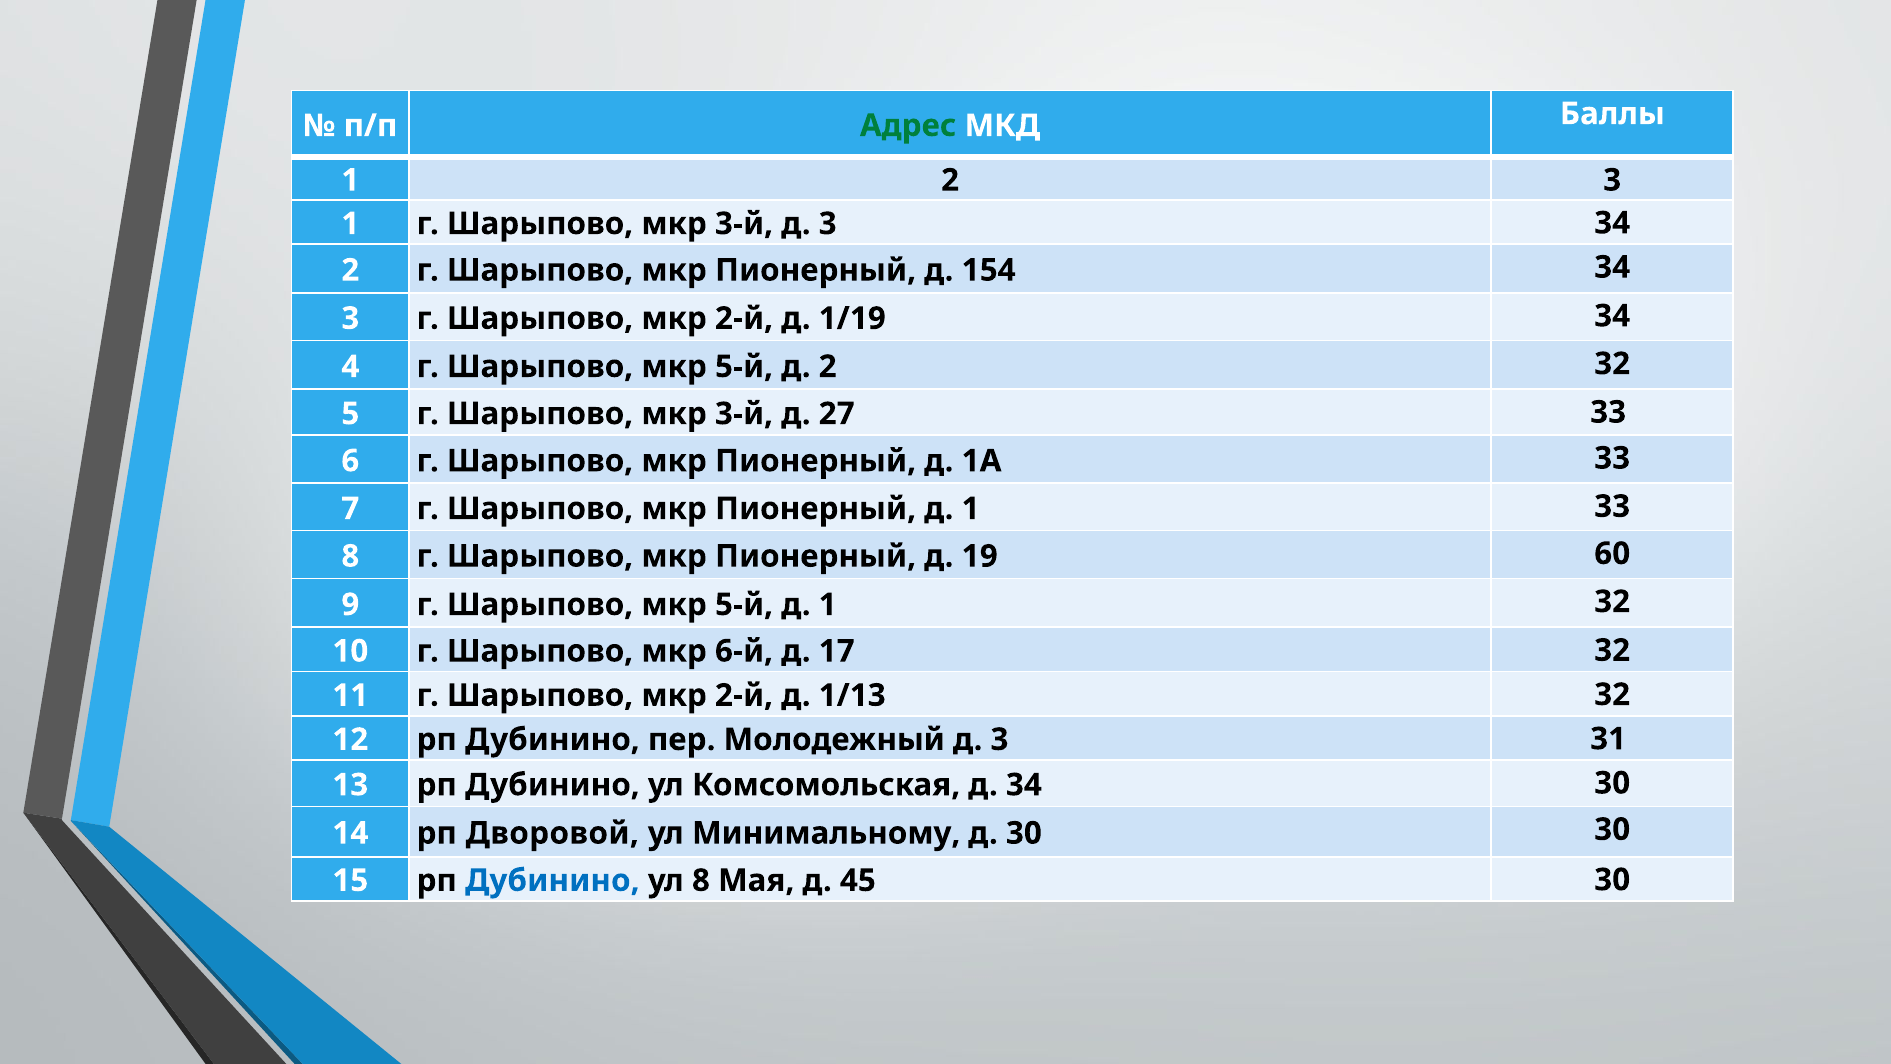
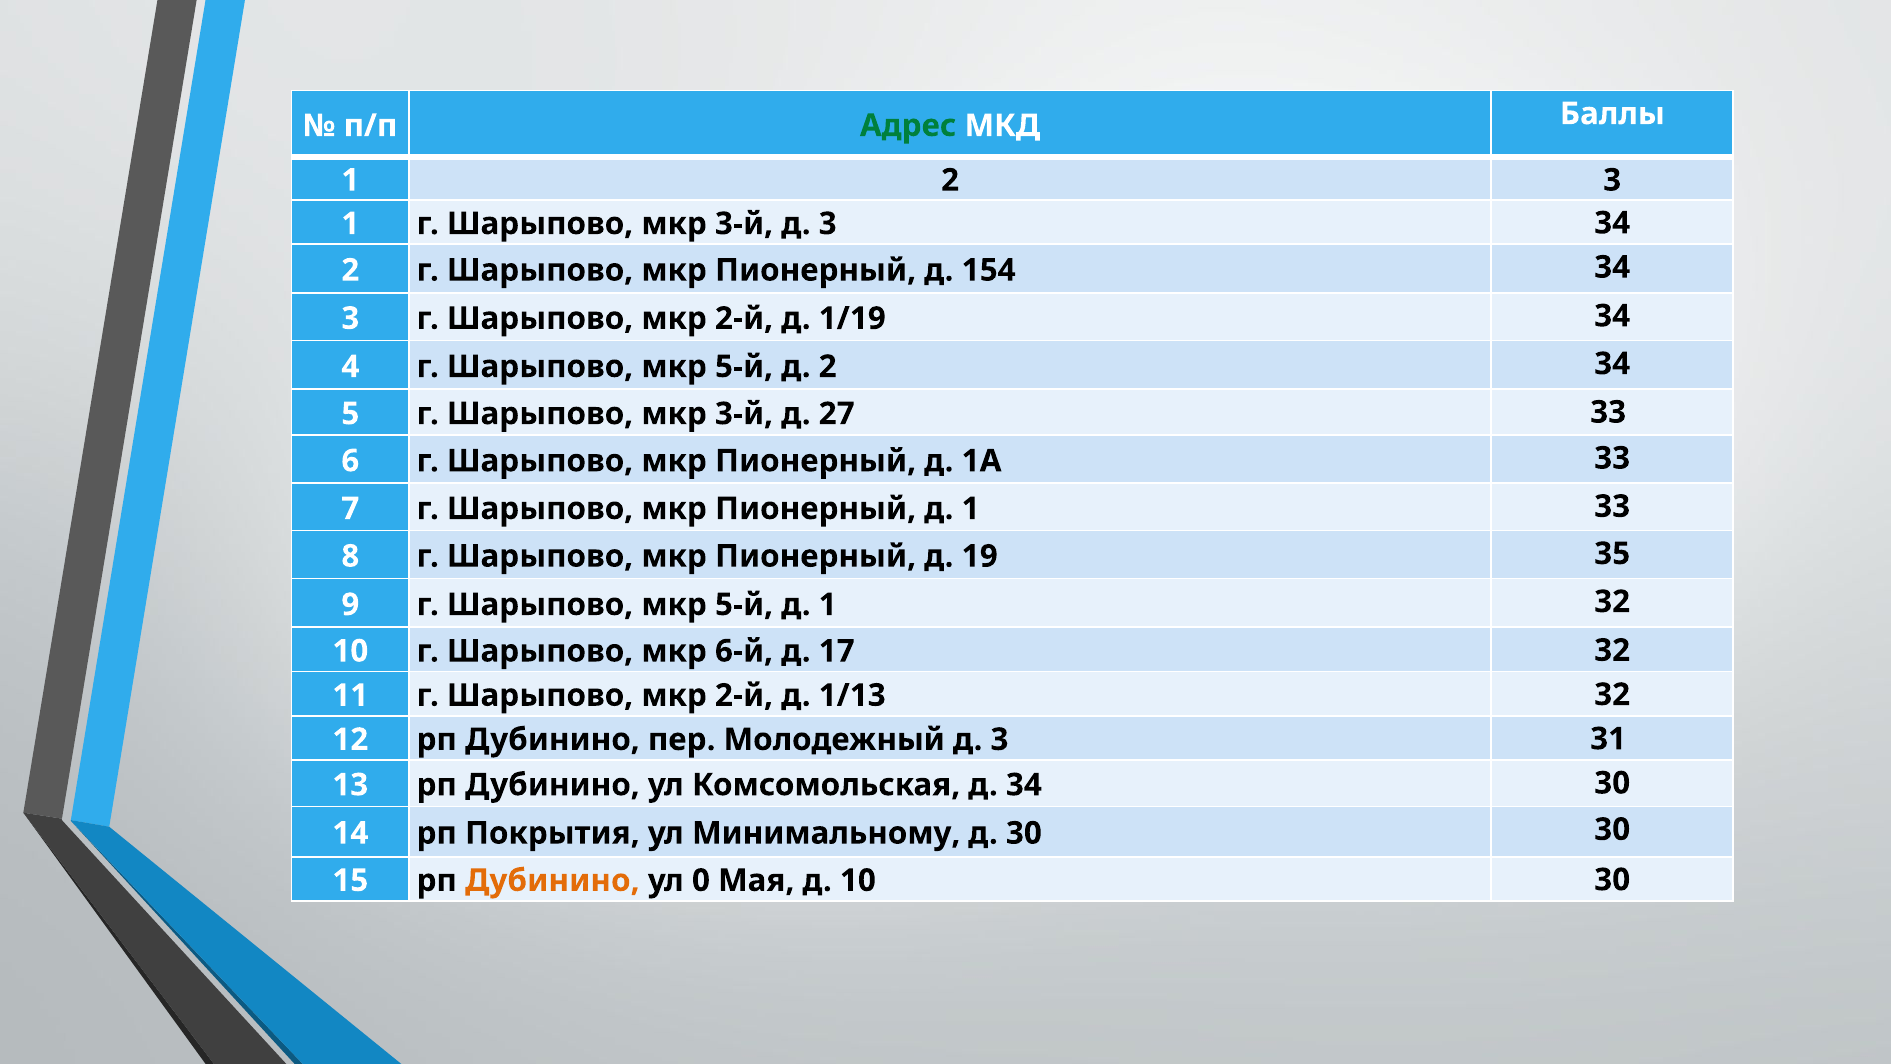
32: 32 -> 34 (1612, 364)
60: 60 -> 35 (1612, 553)
Дворовой: Дворовой -> Покрытия (552, 833)
Дубинино colour: blue -> orange (552, 880)
ул 8: 8 -> 0 (701, 880)
д 45: 45 -> 10 (858, 880)
